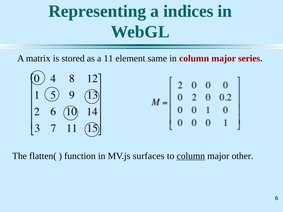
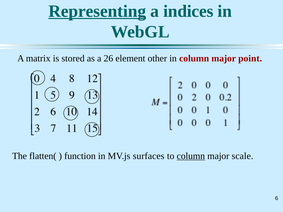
Representing underline: none -> present (97, 11)
11: 11 -> 26 (108, 59)
same: same -> other (157, 59)
series: series -> point (250, 59)
other: other -> scale (242, 156)
